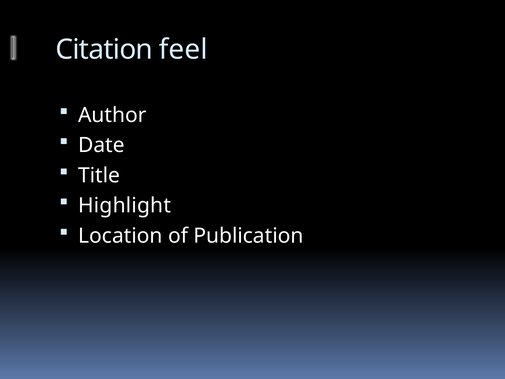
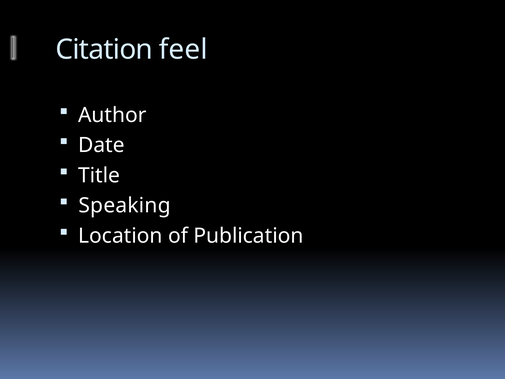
Highlight: Highlight -> Speaking (125, 206)
